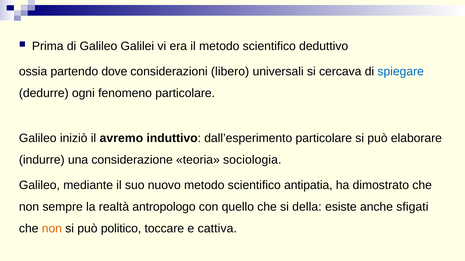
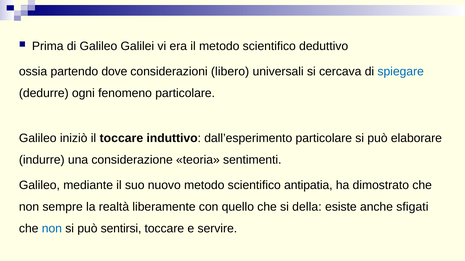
il avremo: avremo -> toccare (121, 138)
sociologia: sociologia -> sentimenti (252, 160)
antropologo: antropologo -> liberamente (164, 207)
non colour: orange -> blue (52, 229)
politico: politico -> sentirsi (121, 229)
cattiva: cattiva -> servire (217, 229)
